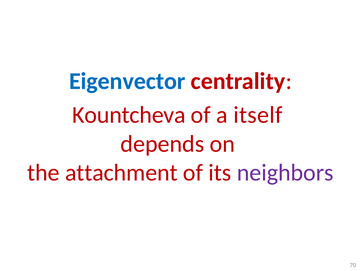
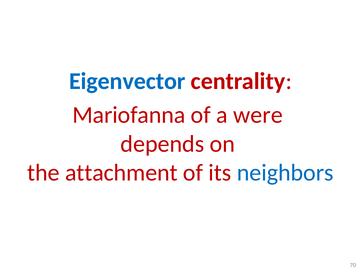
Kountcheva: Kountcheva -> Mariofanna (129, 115)
itself: itself -> were (258, 115)
neighbors colour: purple -> blue (285, 173)
